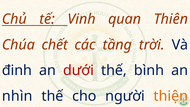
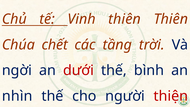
Vinh quan: quan -> thiên (124, 19)
đinh: đinh -> ngời (17, 70)
thiện colour: orange -> red (171, 96)
